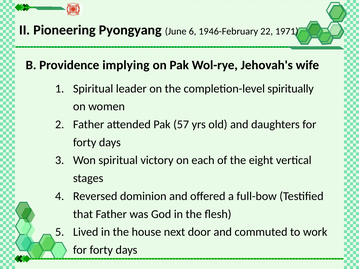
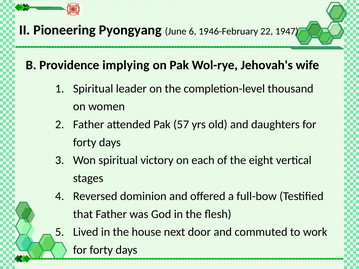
1971: 1971 -> 1947 (287, 31)
spiritually: spiritually -> thousand (291, 89)
